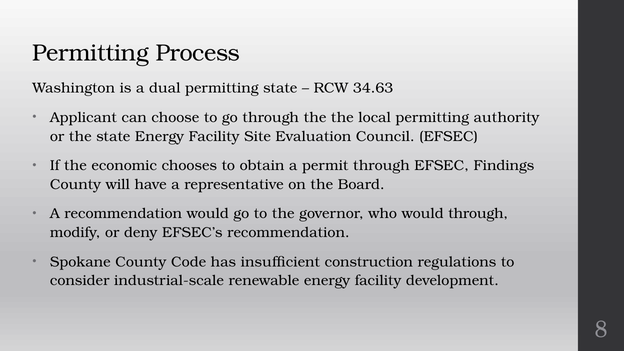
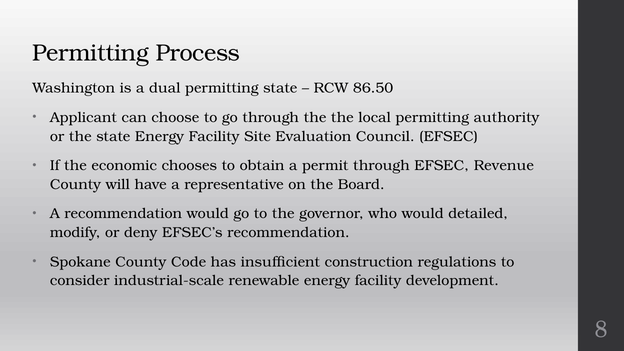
34.63: 34.63 -> 86.50 (373, 88)
Findings: Findings -> Revenue (504, 166)
would through: through -> detailed (478, 214)
